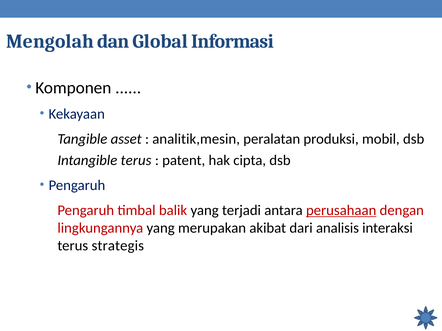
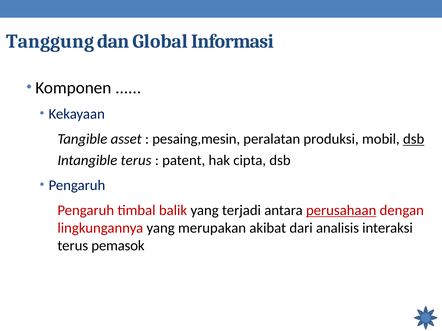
Mengolah: Mengolah -> Tanggung (50, 41)
analitik,mesin: analitik,mesin -> pesaing,mesin (196, 139)
dsb underline: none -> present (414, 139)
strategis: strategis -> pemasok (118, 246)
